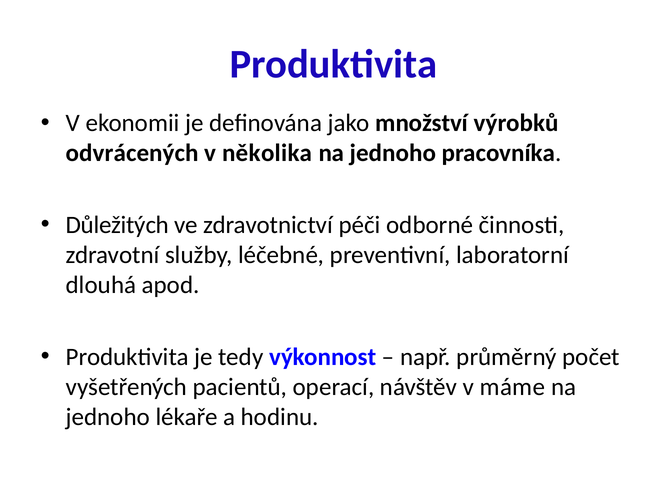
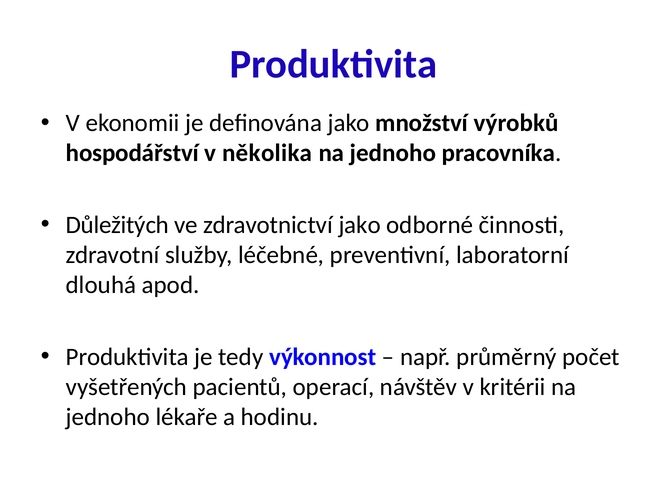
odvrácených: odvrácených -> hospodářství (132, 153)
zdravotnictví péči: péči -> jako (360, 225)
máme: máme -> kritérii (513, 387)
